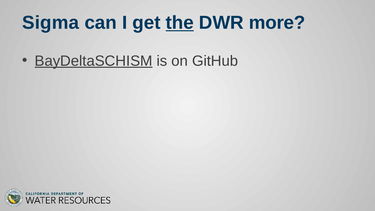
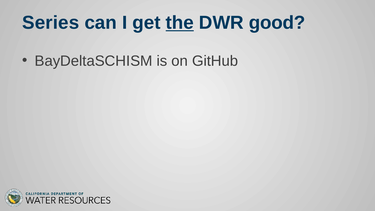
Sigma: Sigma -> Series (51, 23)
more: more -> good (277, 23)
BayDeltaSCHISM underline: present -> none (94, 61)
